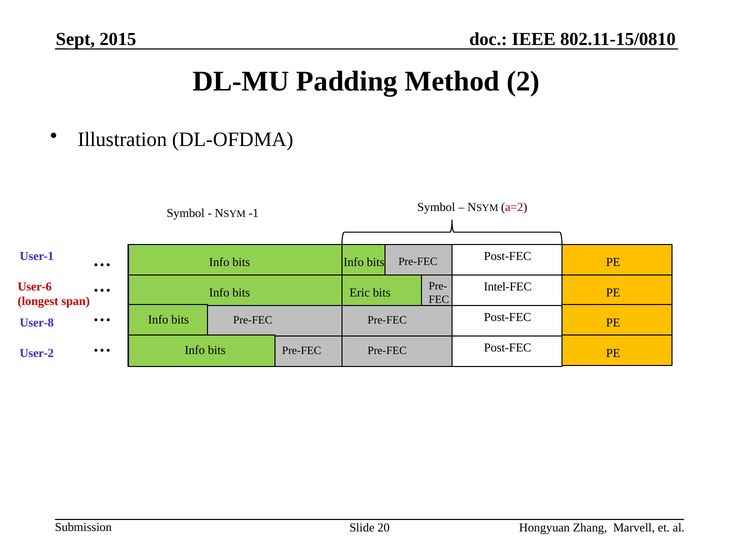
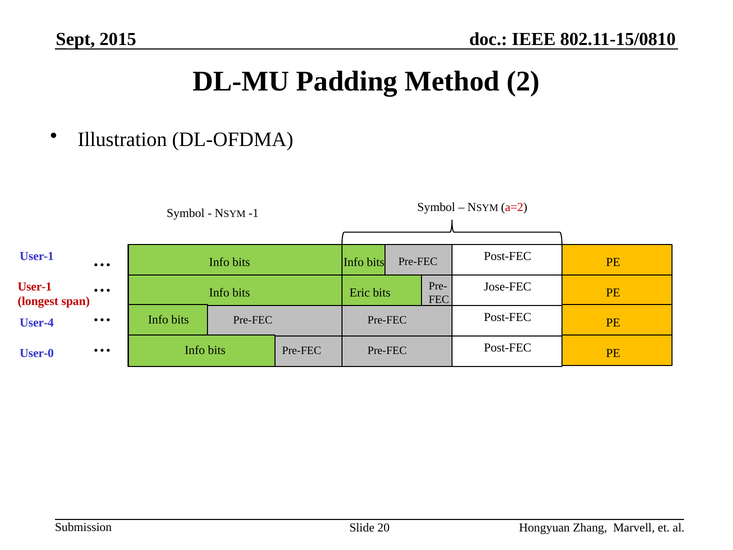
User-6: User-6 -> User-1 (35, 287)
Intel-FEC: Intel-FEC -> Jose-FEC (508, 287)
User-8: User-8 -> User-4 (37, 322)
User-2: User-2 -> User-0 (37, 353)
